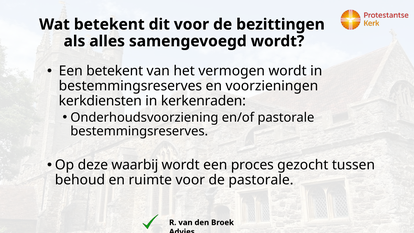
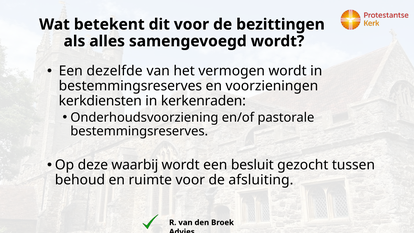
Een betekent: betekent -> dezelfde (115, 71)
proces: proces -> besluit (252, 165)
de pastorale: pastorale -> afsluiting (261, 180)
